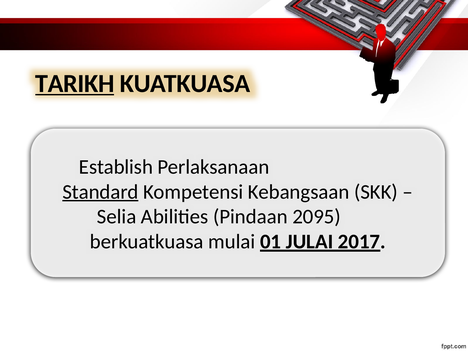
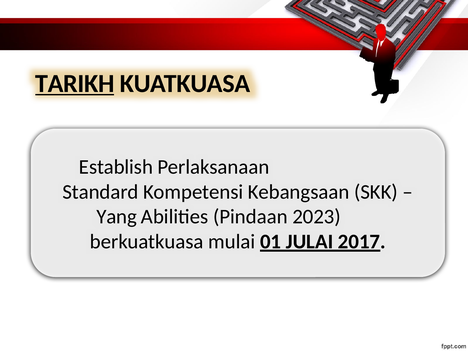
Standard underline: present -> none (100, 192)
Selia: Selia -> Yang (117, 217)
2095: 2095 -> 2023 (317, 217)
